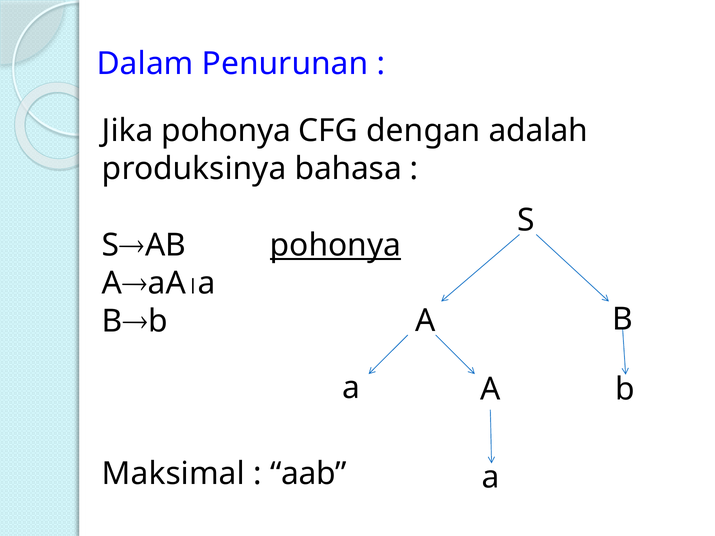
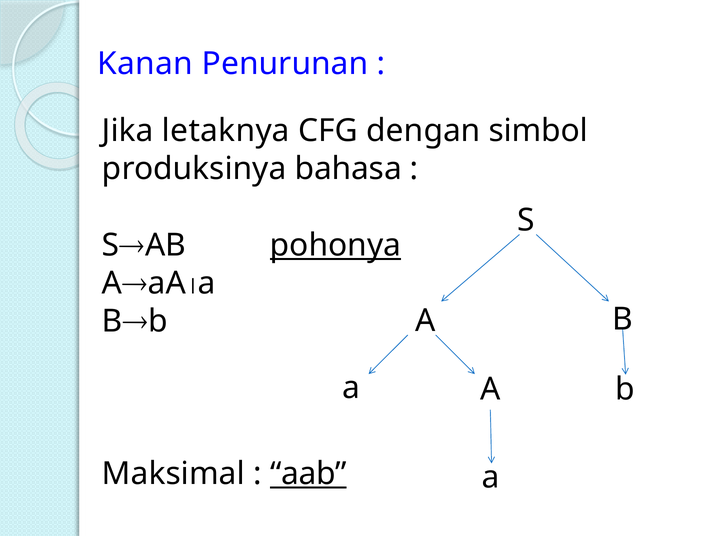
Dalam: Dalam -> Kanan (145, 64)
Jika pohonya: pohonya -> letaknya (226, 131)
adalah: adalah -> simbol (538, 131)
aab underline: none -> present (308, 474)
